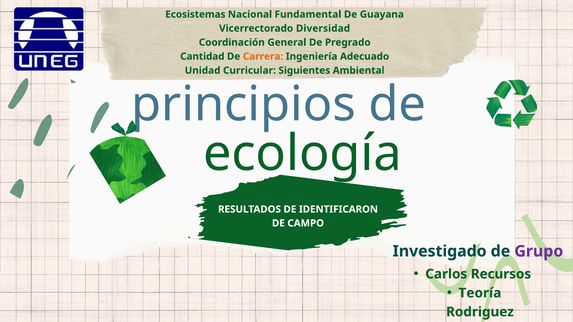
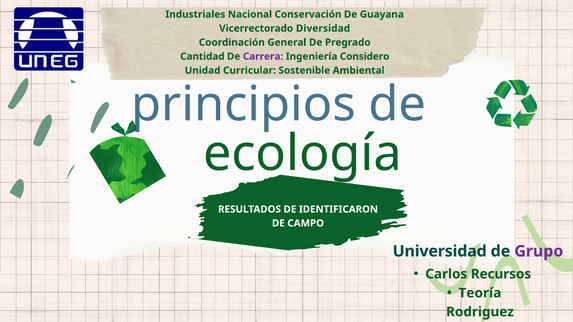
Ecosistemas: Ecosistemas -> Industriales (195, 14)
Fundamental: Fundamental -> Conservación (308, 14)
Carrera colour: orange -> purple (263, 56)
Adecuado: Adecuado -> Considero (365, 56)
Siguientes: Siguientes -> Sostenible (304, 71)
Investigado: Investigado -> Universidad (440, 251)
